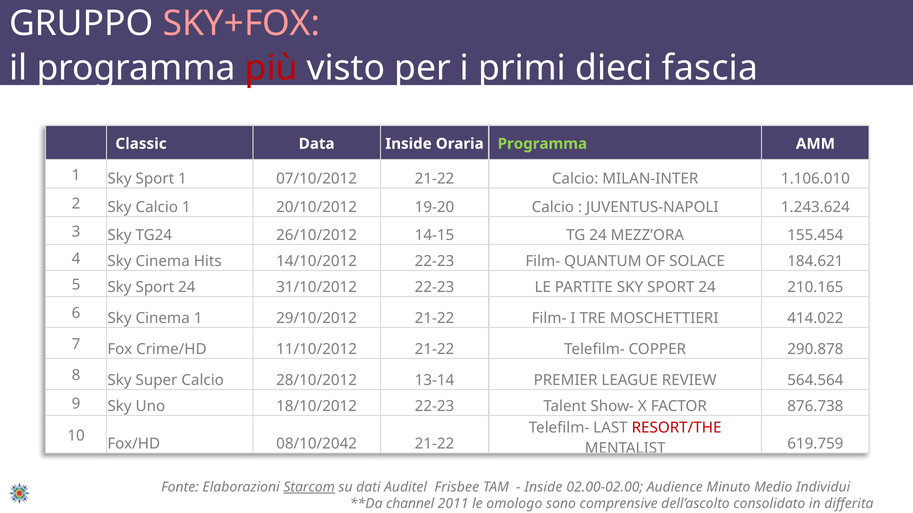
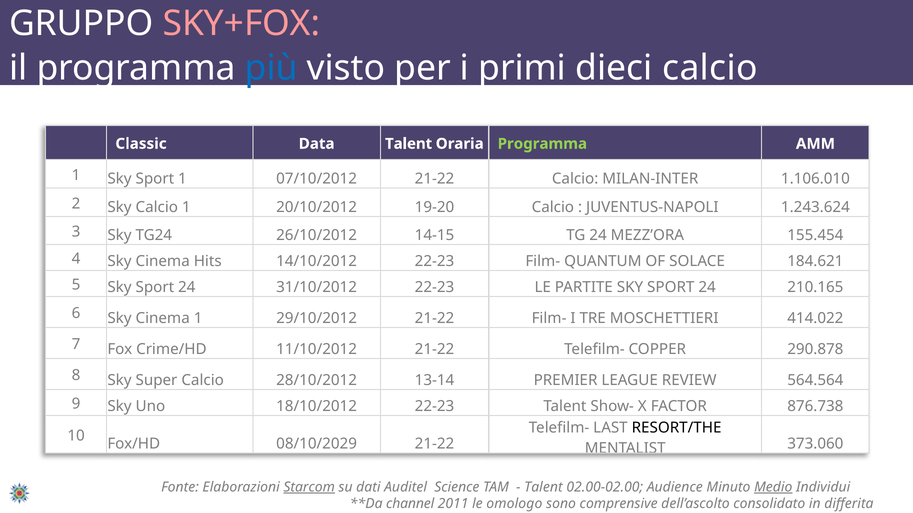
più colour: red -> blue (271, 68)
dieci fascia: fascia -> calcio (710, 68)
Data Inside: Inside -> Talent (409, 144)
RESORT/THE colour: red -> black (677, 428)
08/10/2042: 08/10/2042 -> 08/10/2029 (317, 444)
619.759: 619.759 -> 373.060 (815, 444)
Frisbee: Frisbee -> Science (457, 488)
Inside: Inside -> Talent (543, 488)
Medio underline: none -> present (773, 488)
